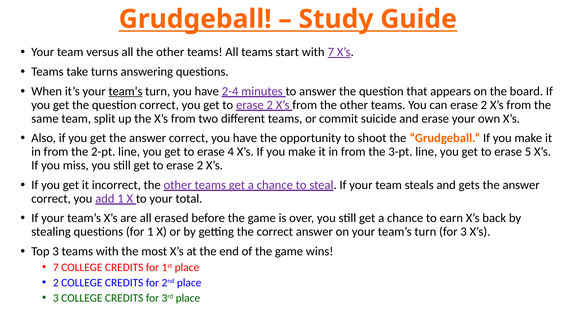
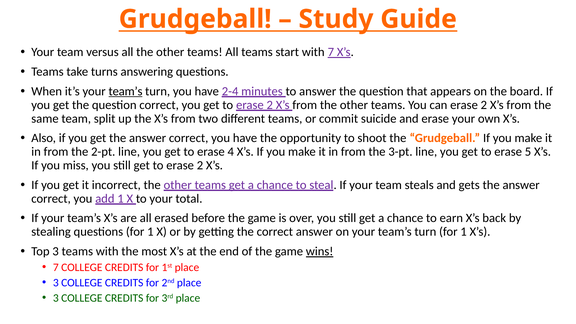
turn for 3: 3 -> 1 (464, 232)
wins underline: none -> present (320, 251)
2: 2 -> 3 (56, 283)
